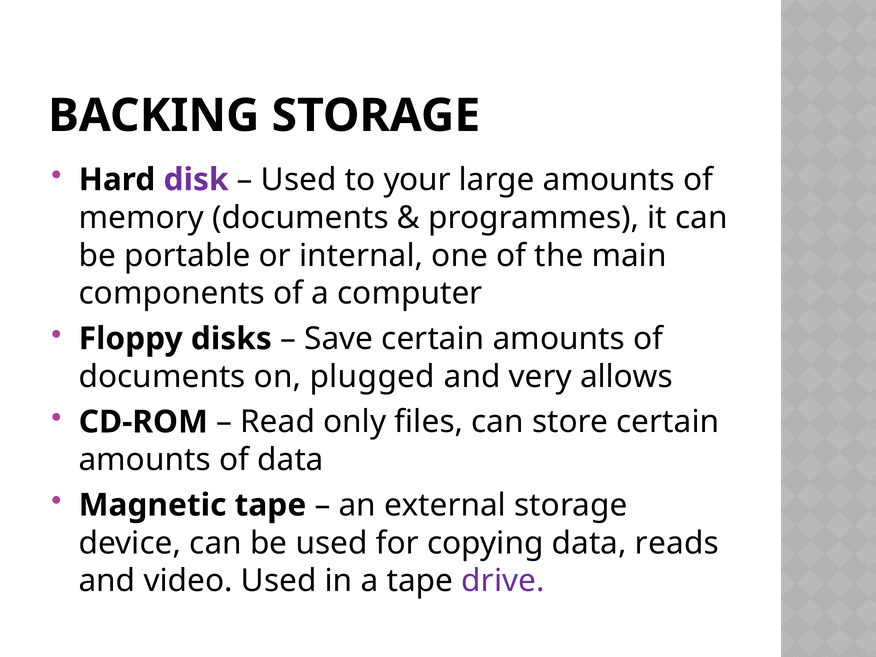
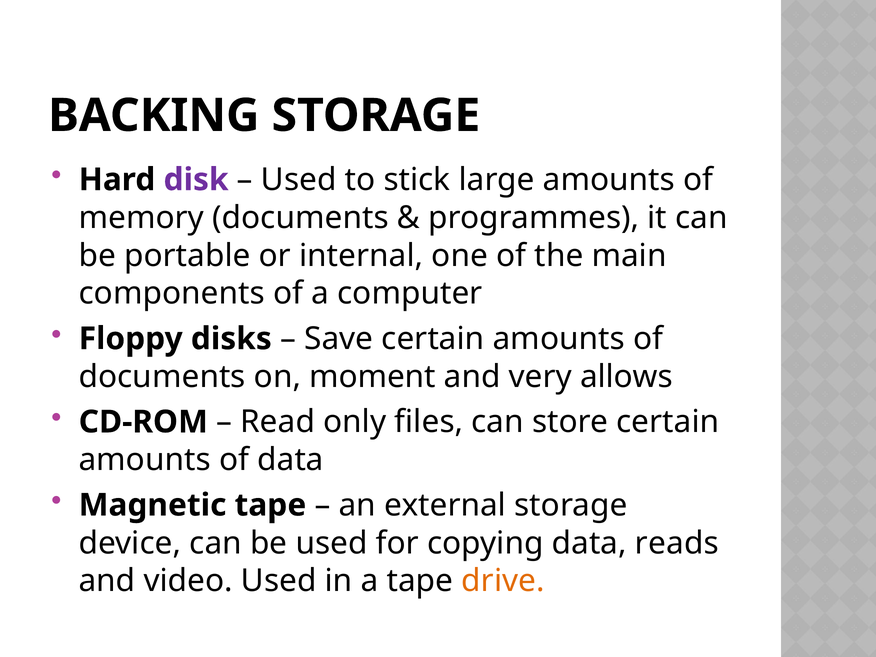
your: your -> stick (417, 180)
plugged: plugged -> moment (373, 377)
drive colour: purple -> orange (503, 581)
